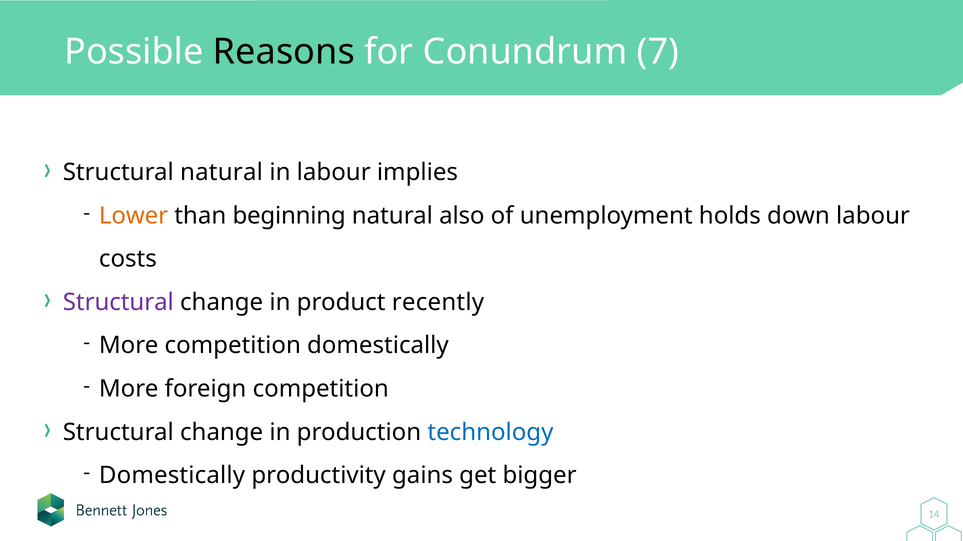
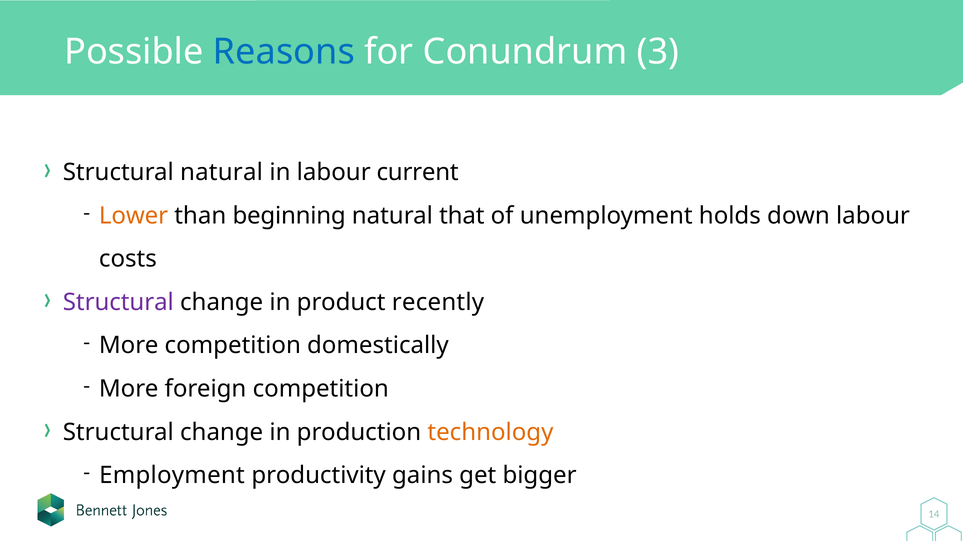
Reasons colour: black -> blue (284, 52)
7: 7 -> 3 (658, 52)
implies: implies -> current (418, 173)
also: also -> that (462, 216)
technology colour: blue -> orange (490, 433)
Domestically: Domestically -> Employment (172, 476)
